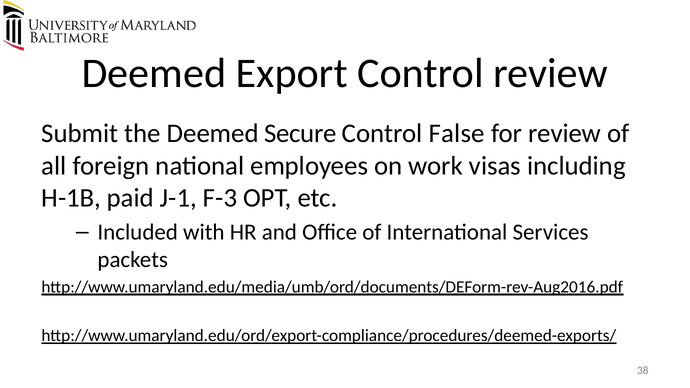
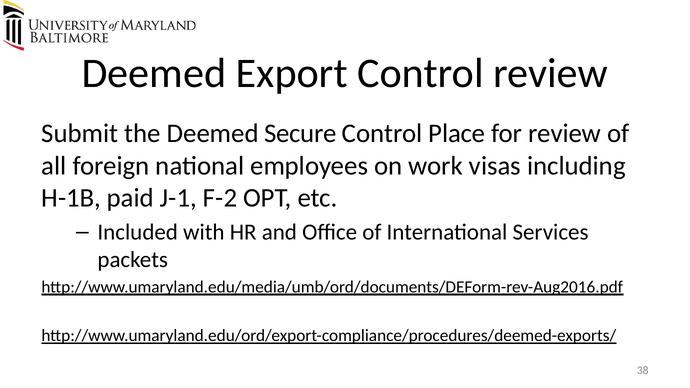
False: False -> Place (457, 134)
F-3: F-3 -> F-2 (220, 198)
